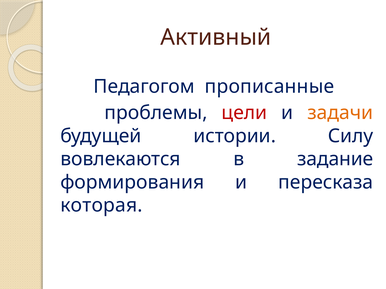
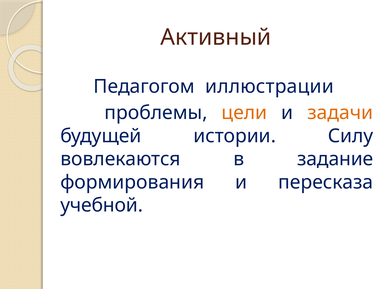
прописанные: прописанные -> иллюстрации (269, 87)
цели colour: red -> orange (244, 113)
которая: которая -> учебной (102, 206)
